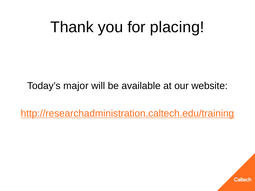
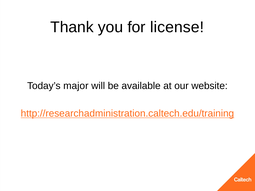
placing: placing -> license (177, 27)
